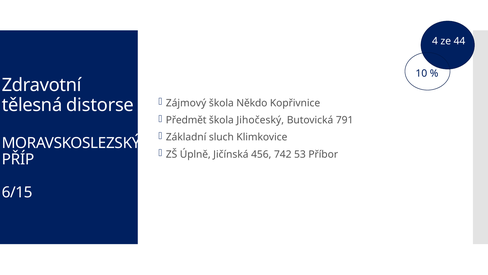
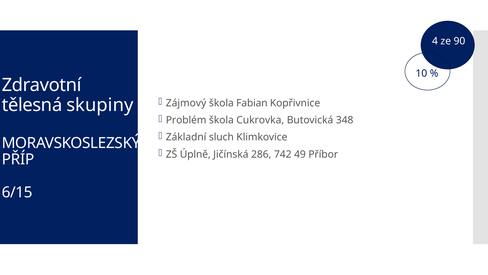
44: 44 -> 90 (459, 41)
Někdo: Někdo -> Fabian (252, 103)
distorse: distorse -> skupiny (100, 105)
Předmět: Předmět -> Problém (186, 120)
Jihočeský: Jihočeský -> Cukrovka (260, 120)
791: 791 -> 348 (345, 120)
456: 456 -> 286 (261, 154)
53: 53 -> 49 (300, 154)
